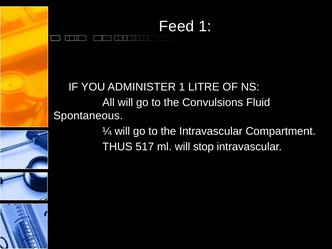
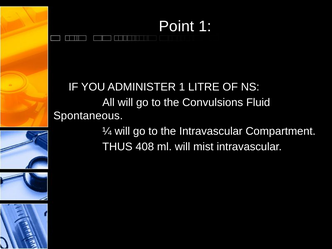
Feed: Feed -> Point (177, 26)
517: 517 -> 408 (145, 147)
stop: stop -> mist (203, 147)
